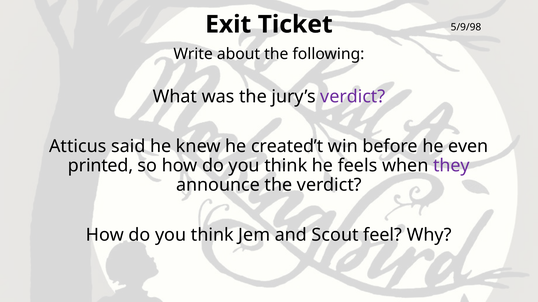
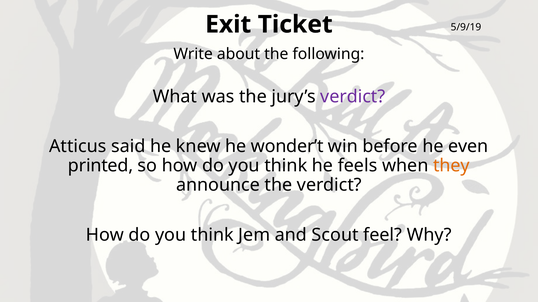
5/9/98: 5/9/98 -> 5/9/19 (466, 27)
created’t: created’t -> wonder’t (287, 147)
they colour: purple -> orange (451, 166)
